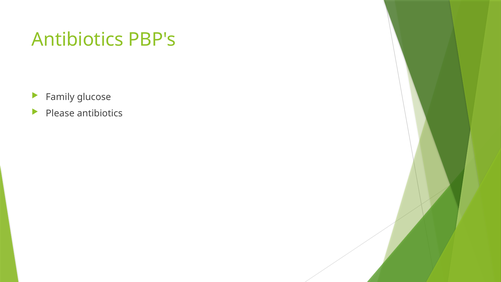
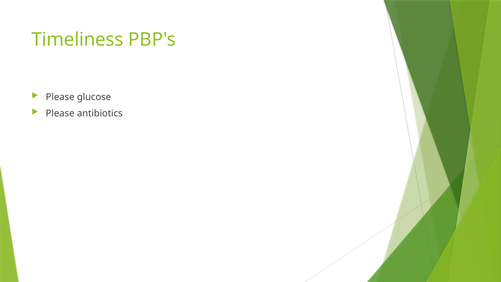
Antibiotics: Antibiotics -> Timeliness (78, 40)
Family: Family -> Please (60, 97)
